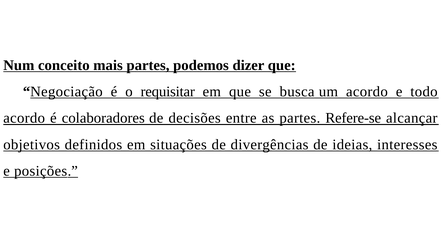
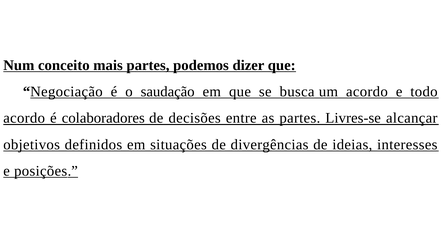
requisitar: requisitar -> saudação (168, 92)
Refere-se: Refere-se -> Livres-se (353, 118)
